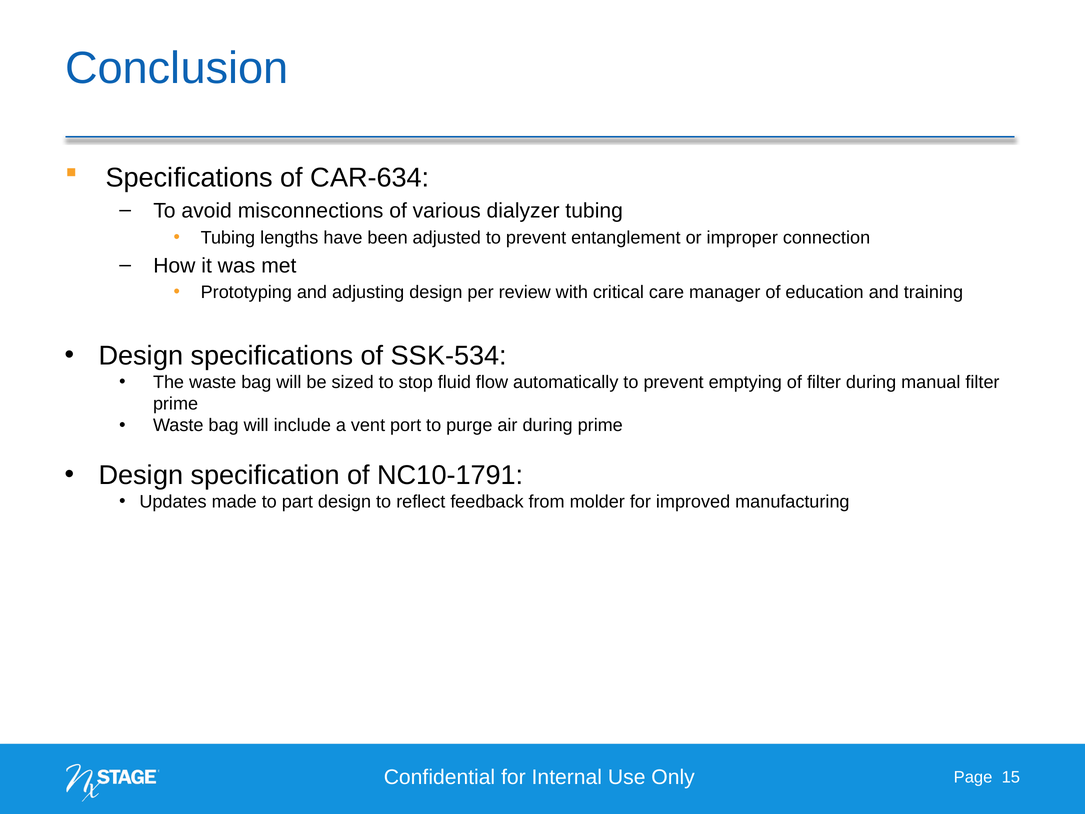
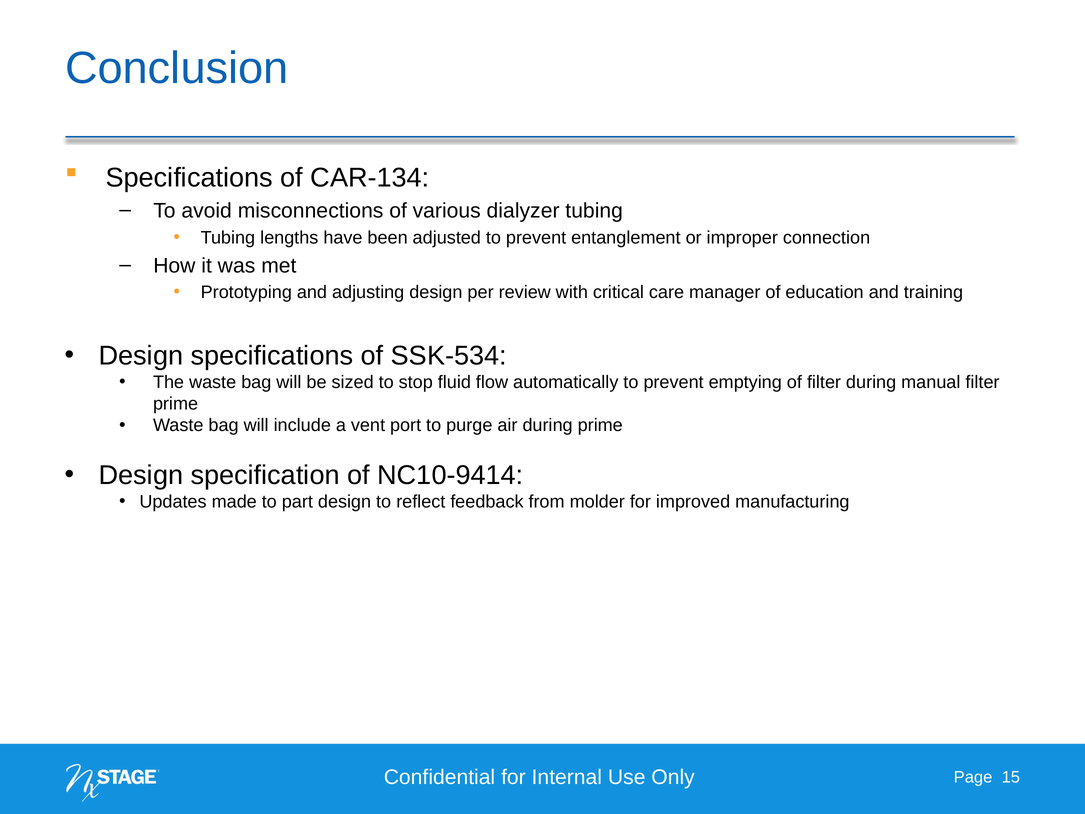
CAR-634: CAR-634 -> CAR-134 (370, 178)
NC10-1791: NC10-1791 -> NC10-9414 (450, 475)
